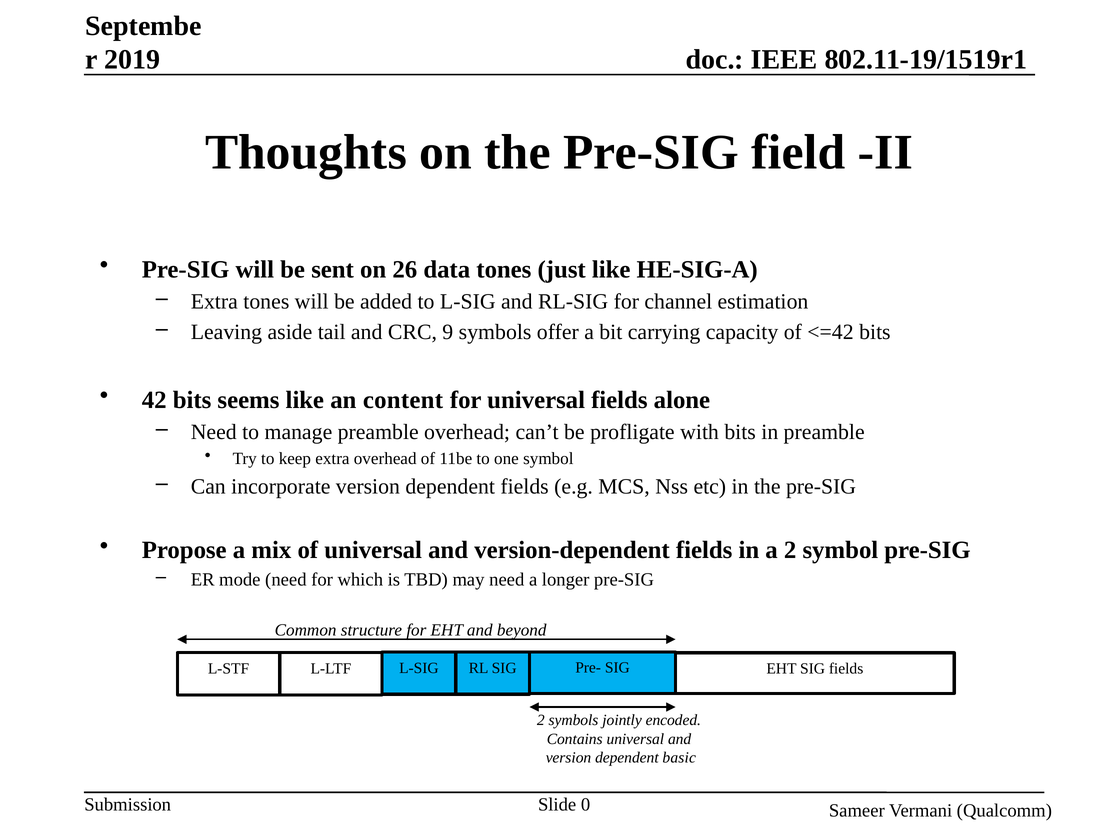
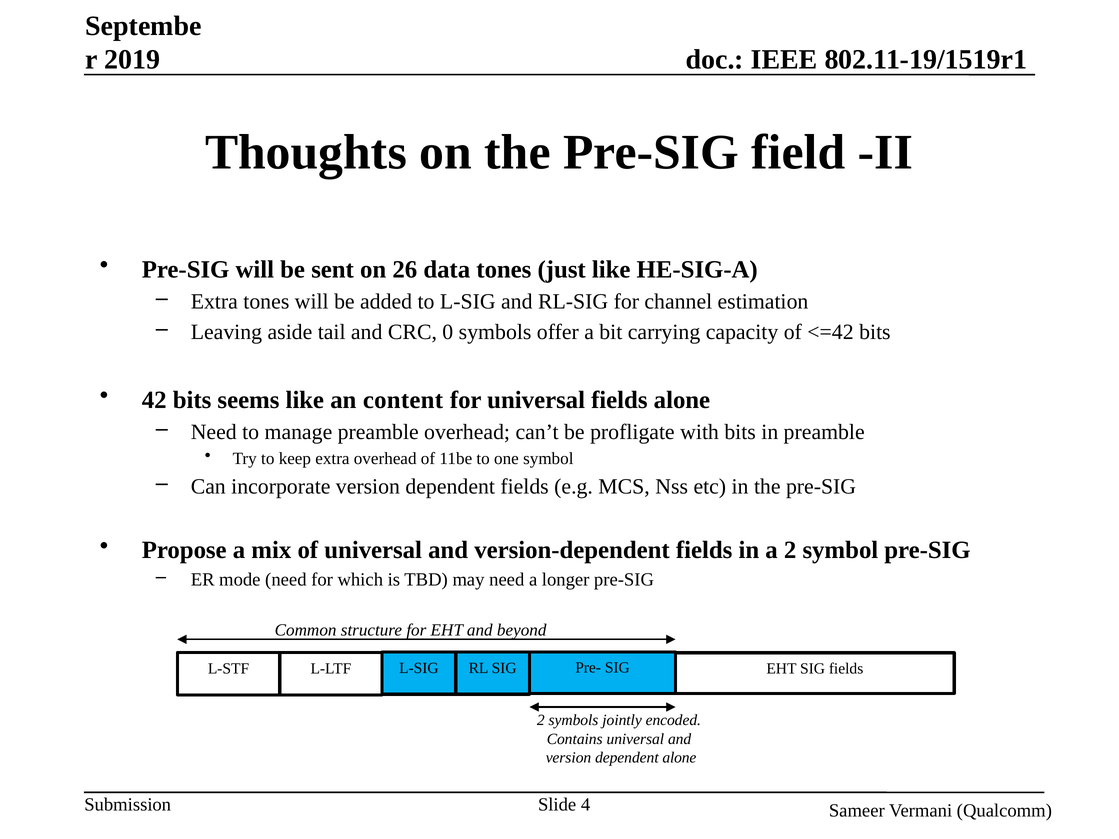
9: 9 -> 0 (448, 332)
dependent basic: basic -> alone (679, 758)
0: 0 -> 4 (586, 805)
